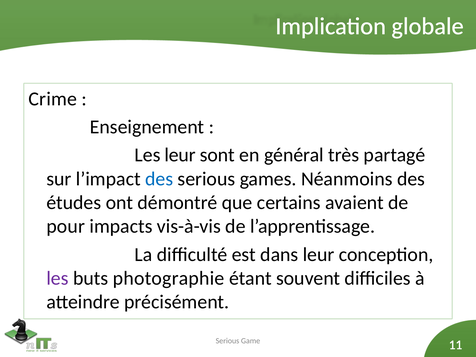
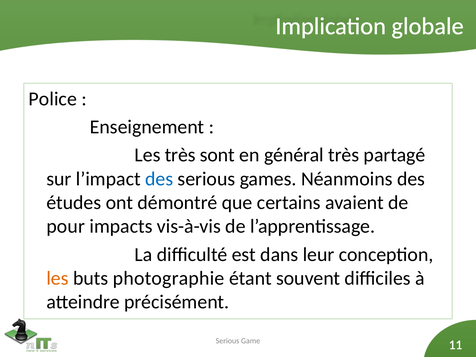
Crime: Crime -> Police (53, 99)
Les leur: leur -> très (180, 155)
les colour: purple -> orange (57, 278)
